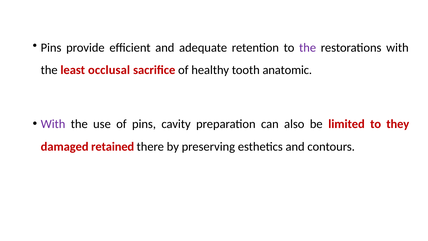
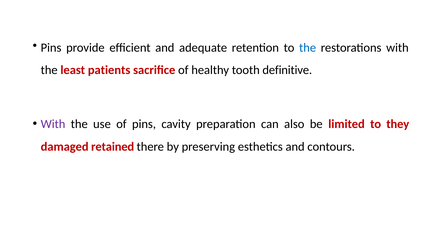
the colour: purple -> blue (308, 48)
occlusal: occlusal -> patients (109, 70)
anatomic: anatomic -> definitive (287, 70)
